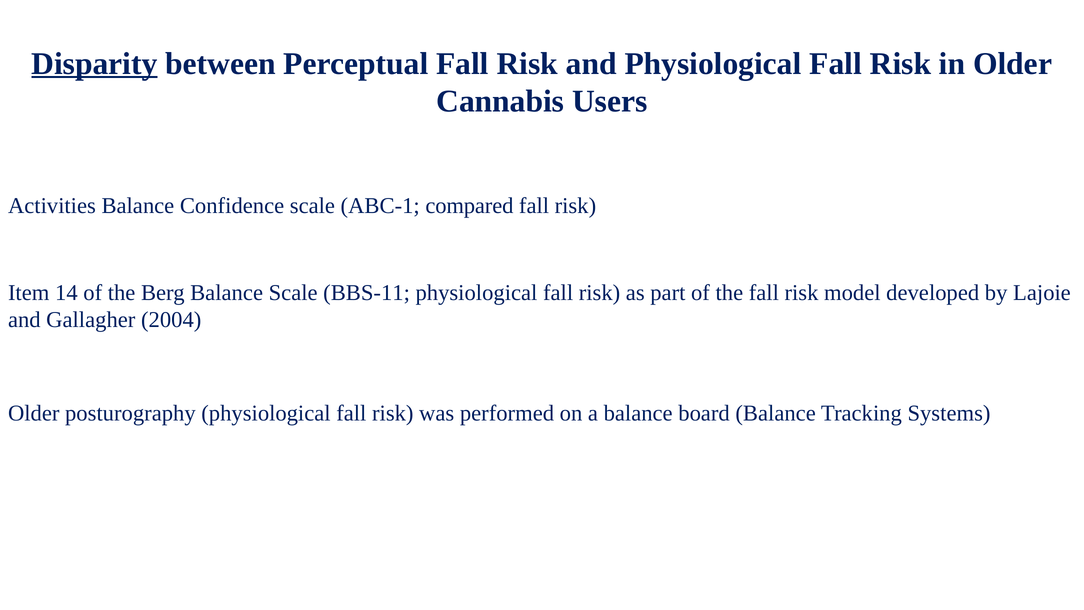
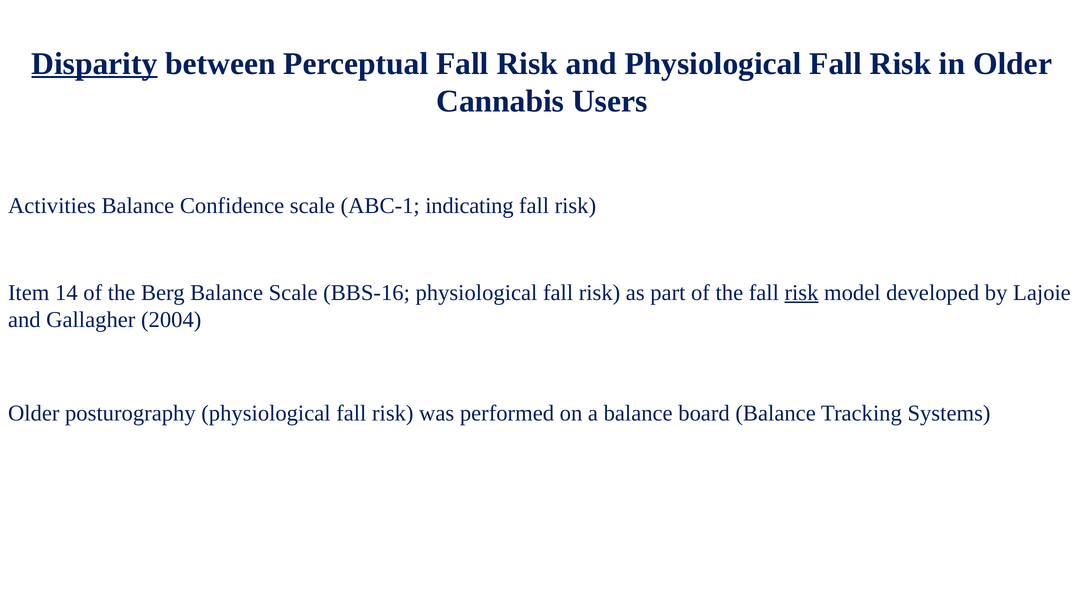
compared: compared -> indicating (469, 206)
BBS-11: BBS-11 -> BBS-16 (367, 293)
risk underline: none -> present (802, 293)
